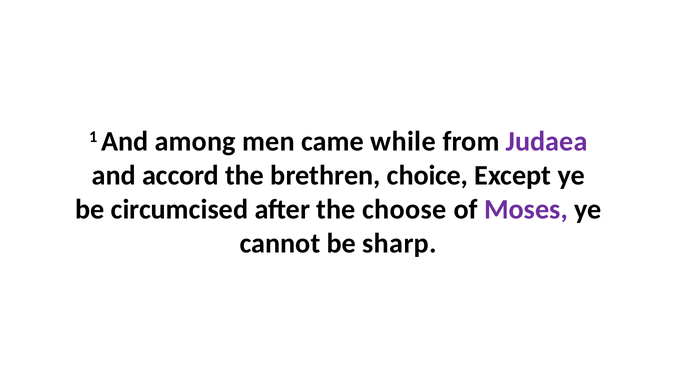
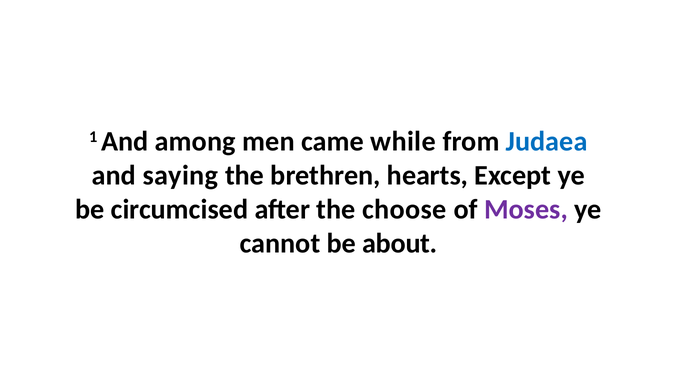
Judaea colour: purple -> blue (547, 142)
accord: accord -> saying (180, 175)
choice: choice -> hearts (427, 175)
sharp: sharp -> about (400, 243)
